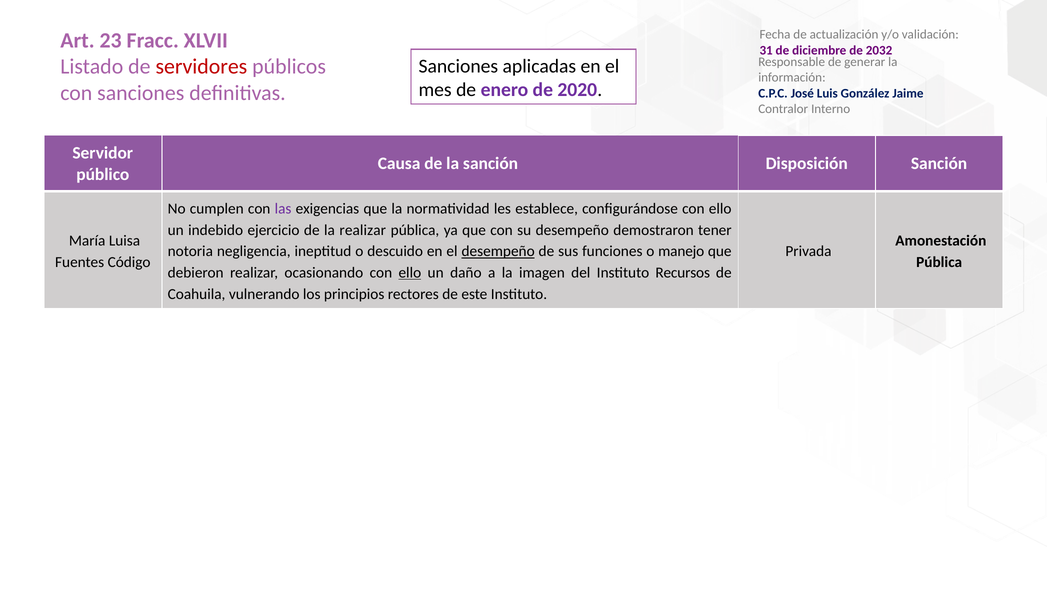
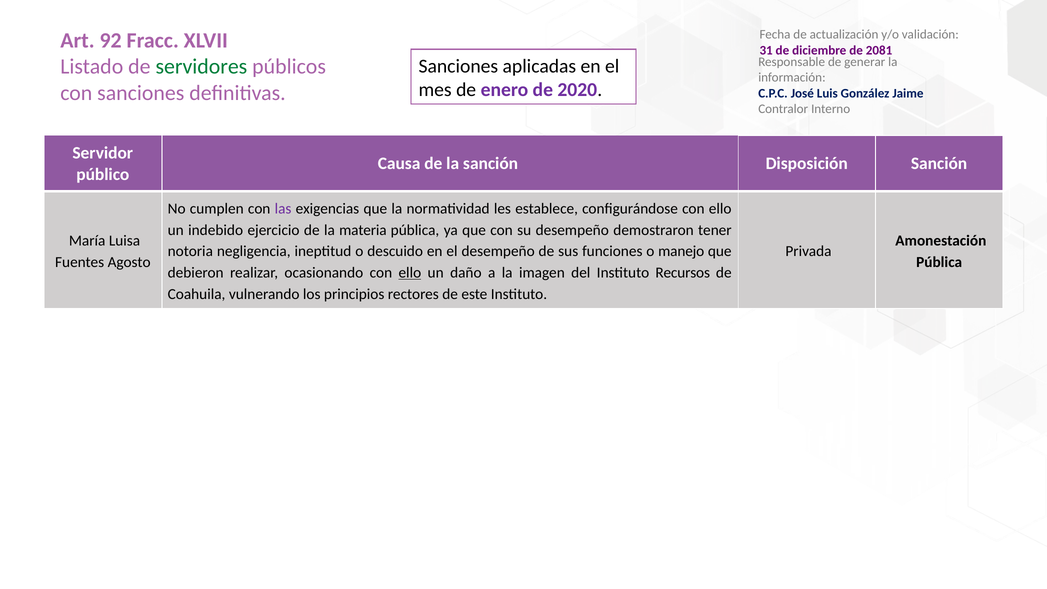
23: 23 -> 92 (111, 40)
2032: 2032 -> 2081 (879, 50)
servidores colour: red -> green (201, 67)
la realizar: realizar -> materia (363, 230)
desempeño underline: present -> none (498, 251)
Código: Código -> Agosto (129, 262)
